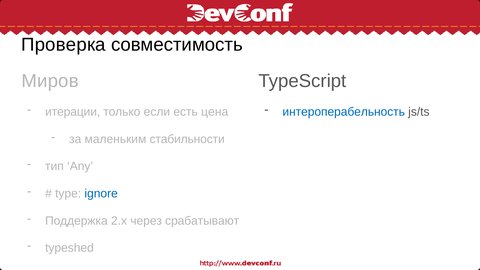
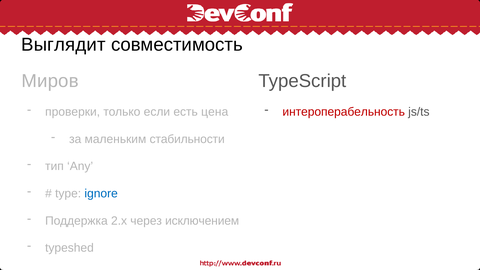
Проверка: Проверка -> Выглядит (63, 45)
итерации: итерации -> проверки (73, 112)
интероперабельность colour: blue -> red (344, 112)
срабатывают: срабатывают -> исключением (202, 221)
